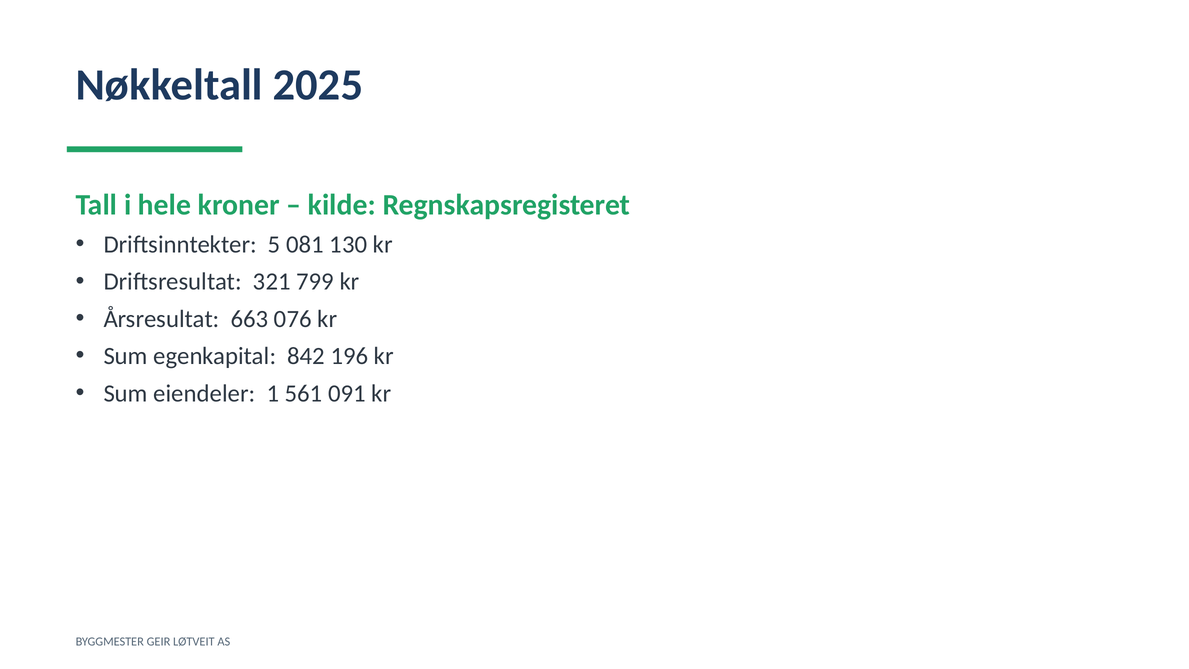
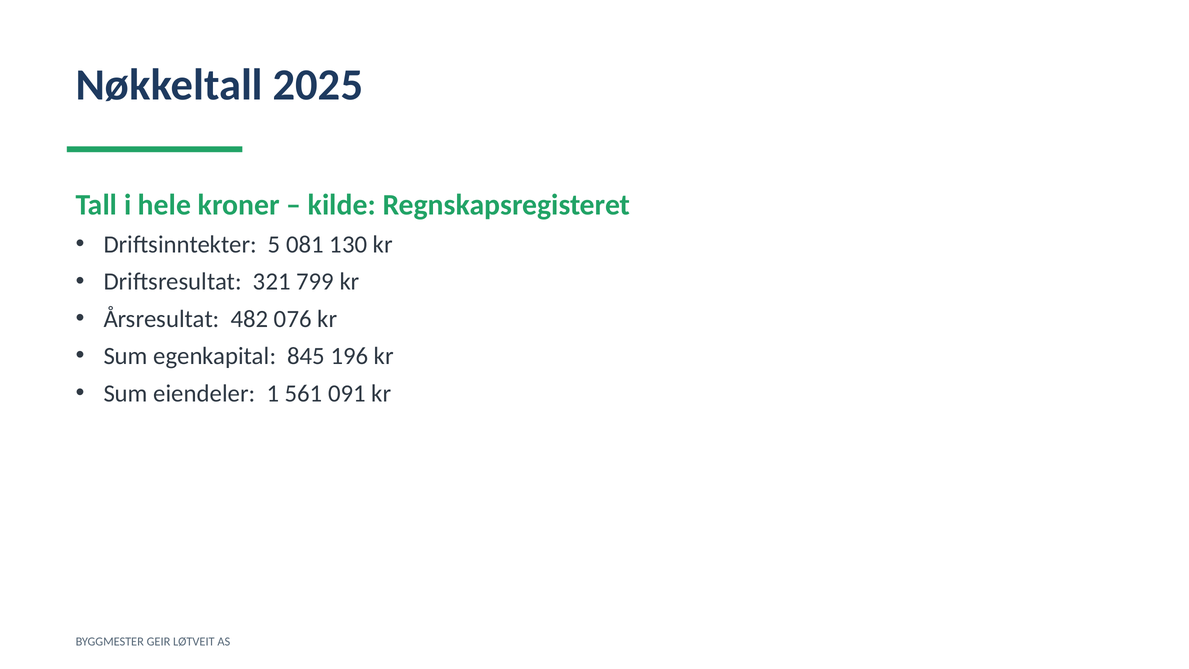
663: 663 -> 482 (250, 319)
842: 842 -> 845 (306, 356)
